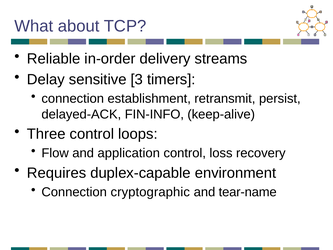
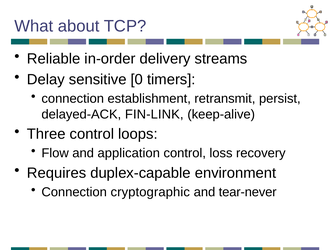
3: 3 -> 0 (137, 79)
FIN-INFO: FIN-INFO -> FIN-LINK (154, 114)
tear-name: tear-name -> tear-never (248, 192)
